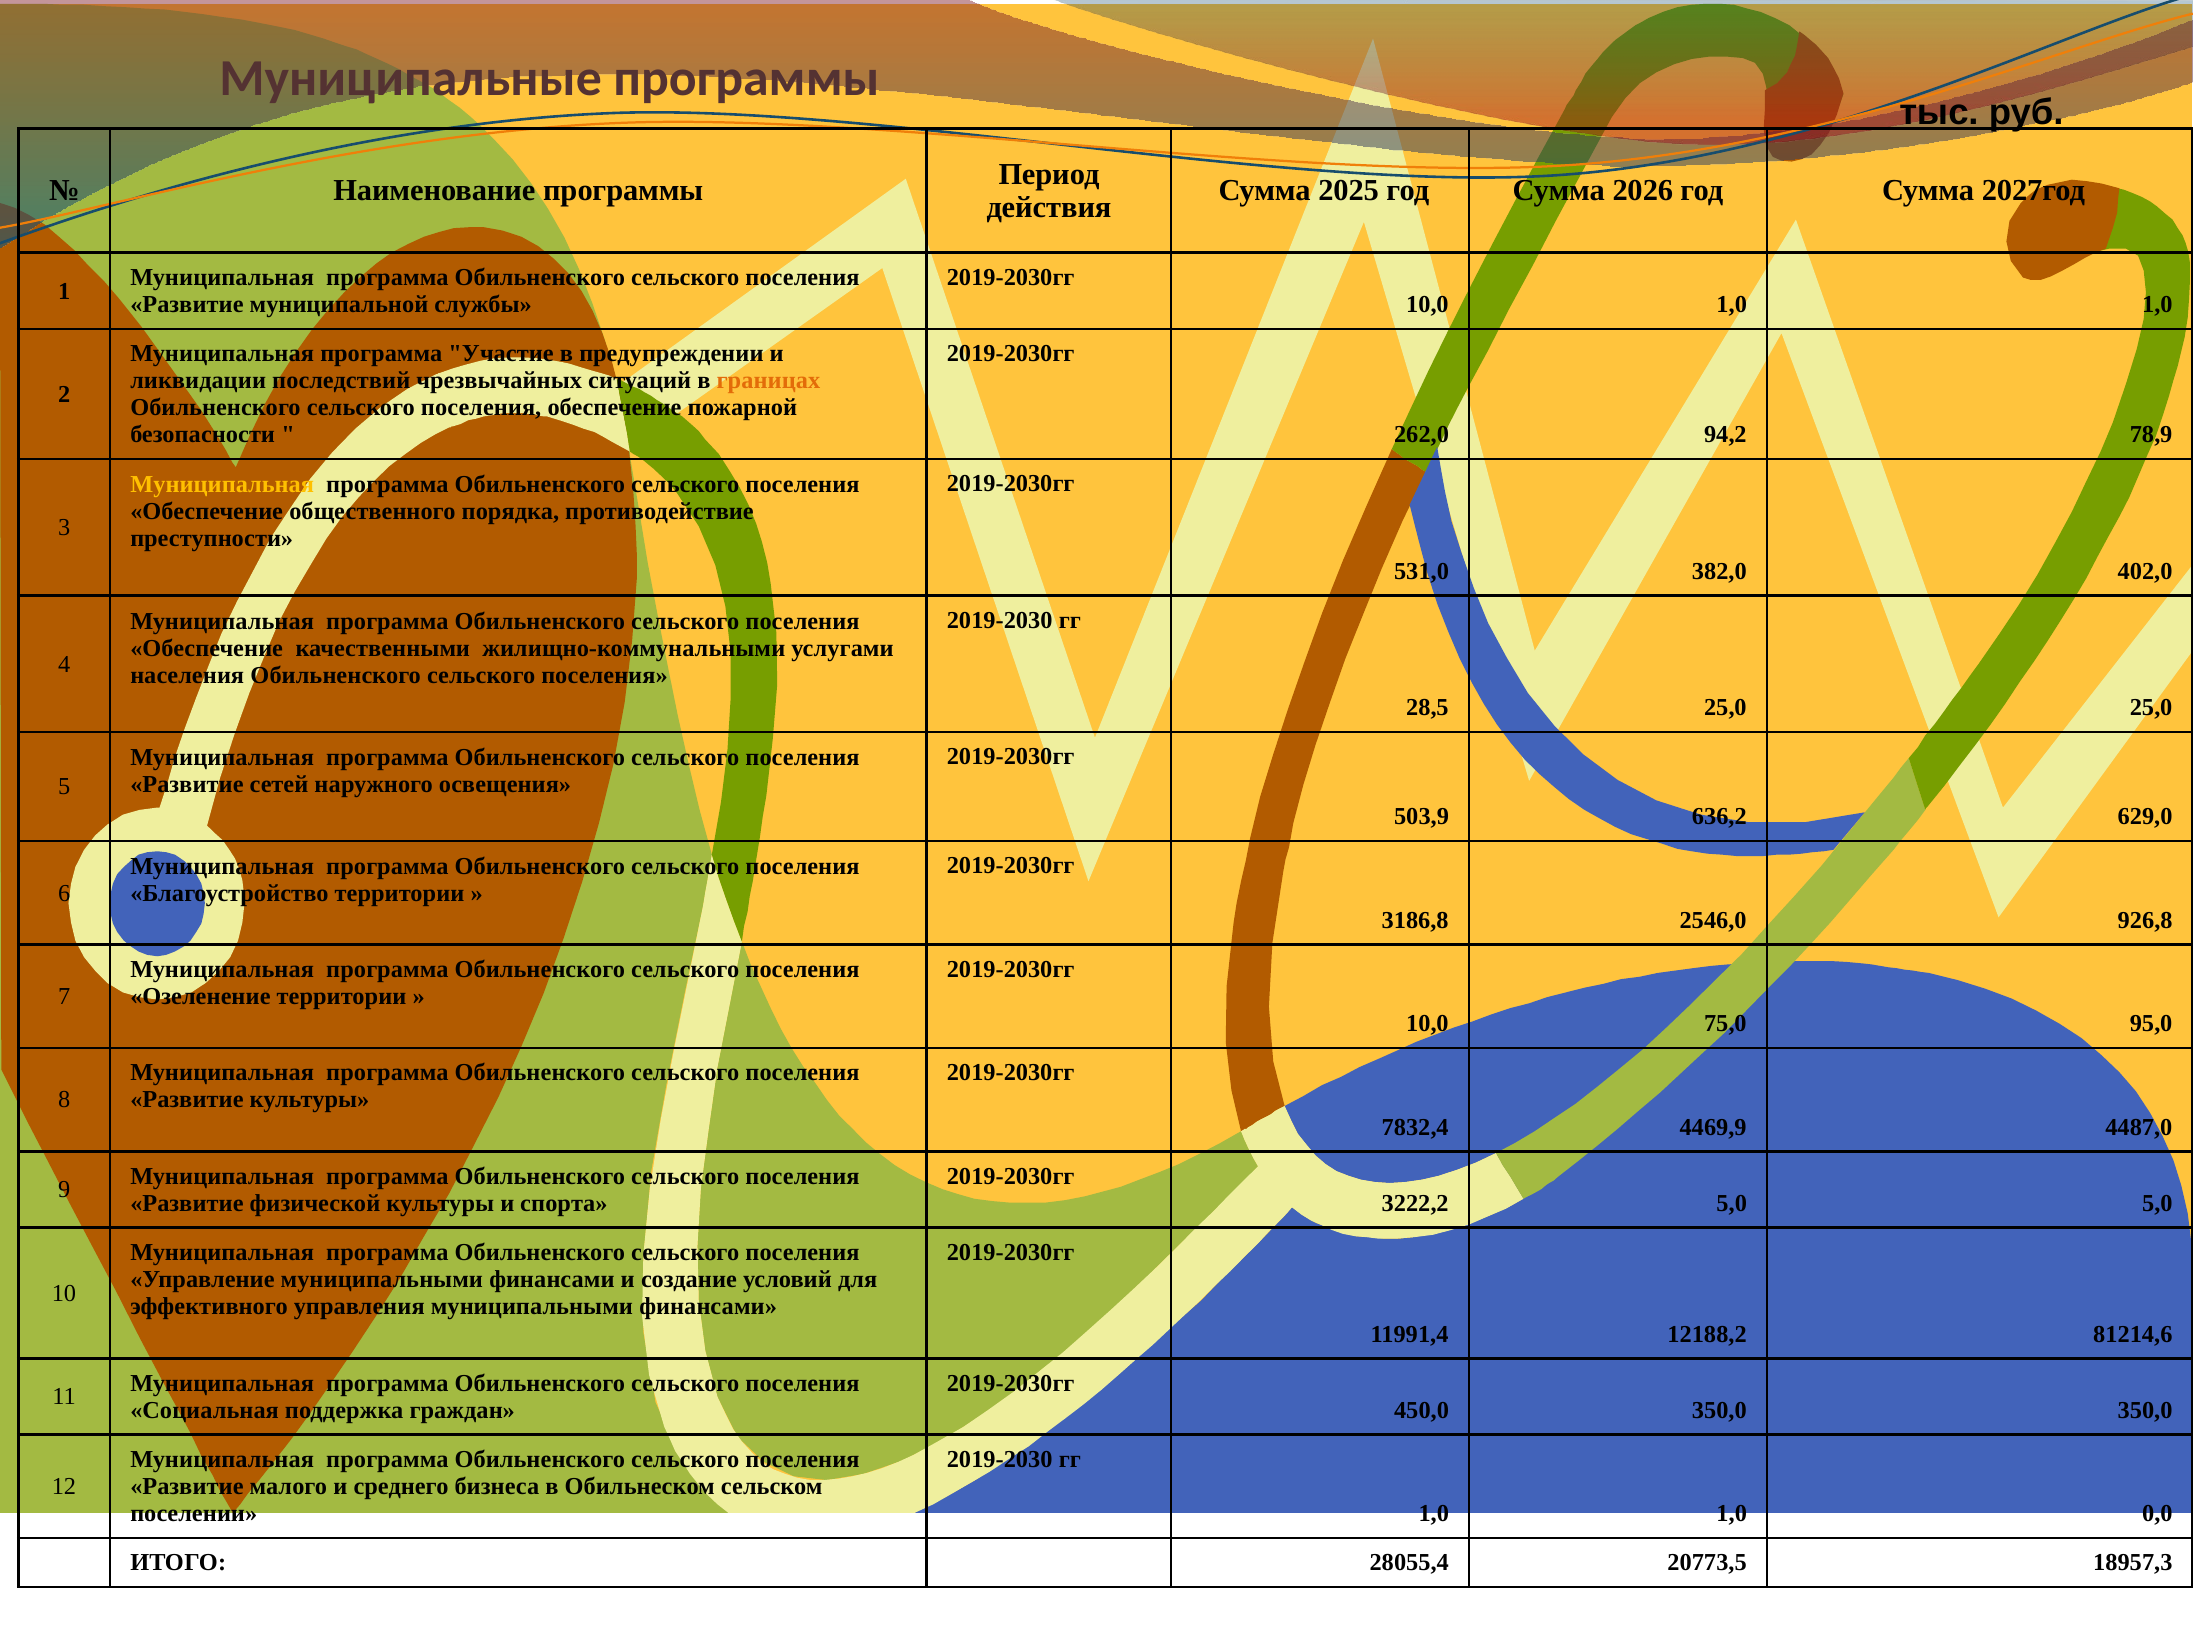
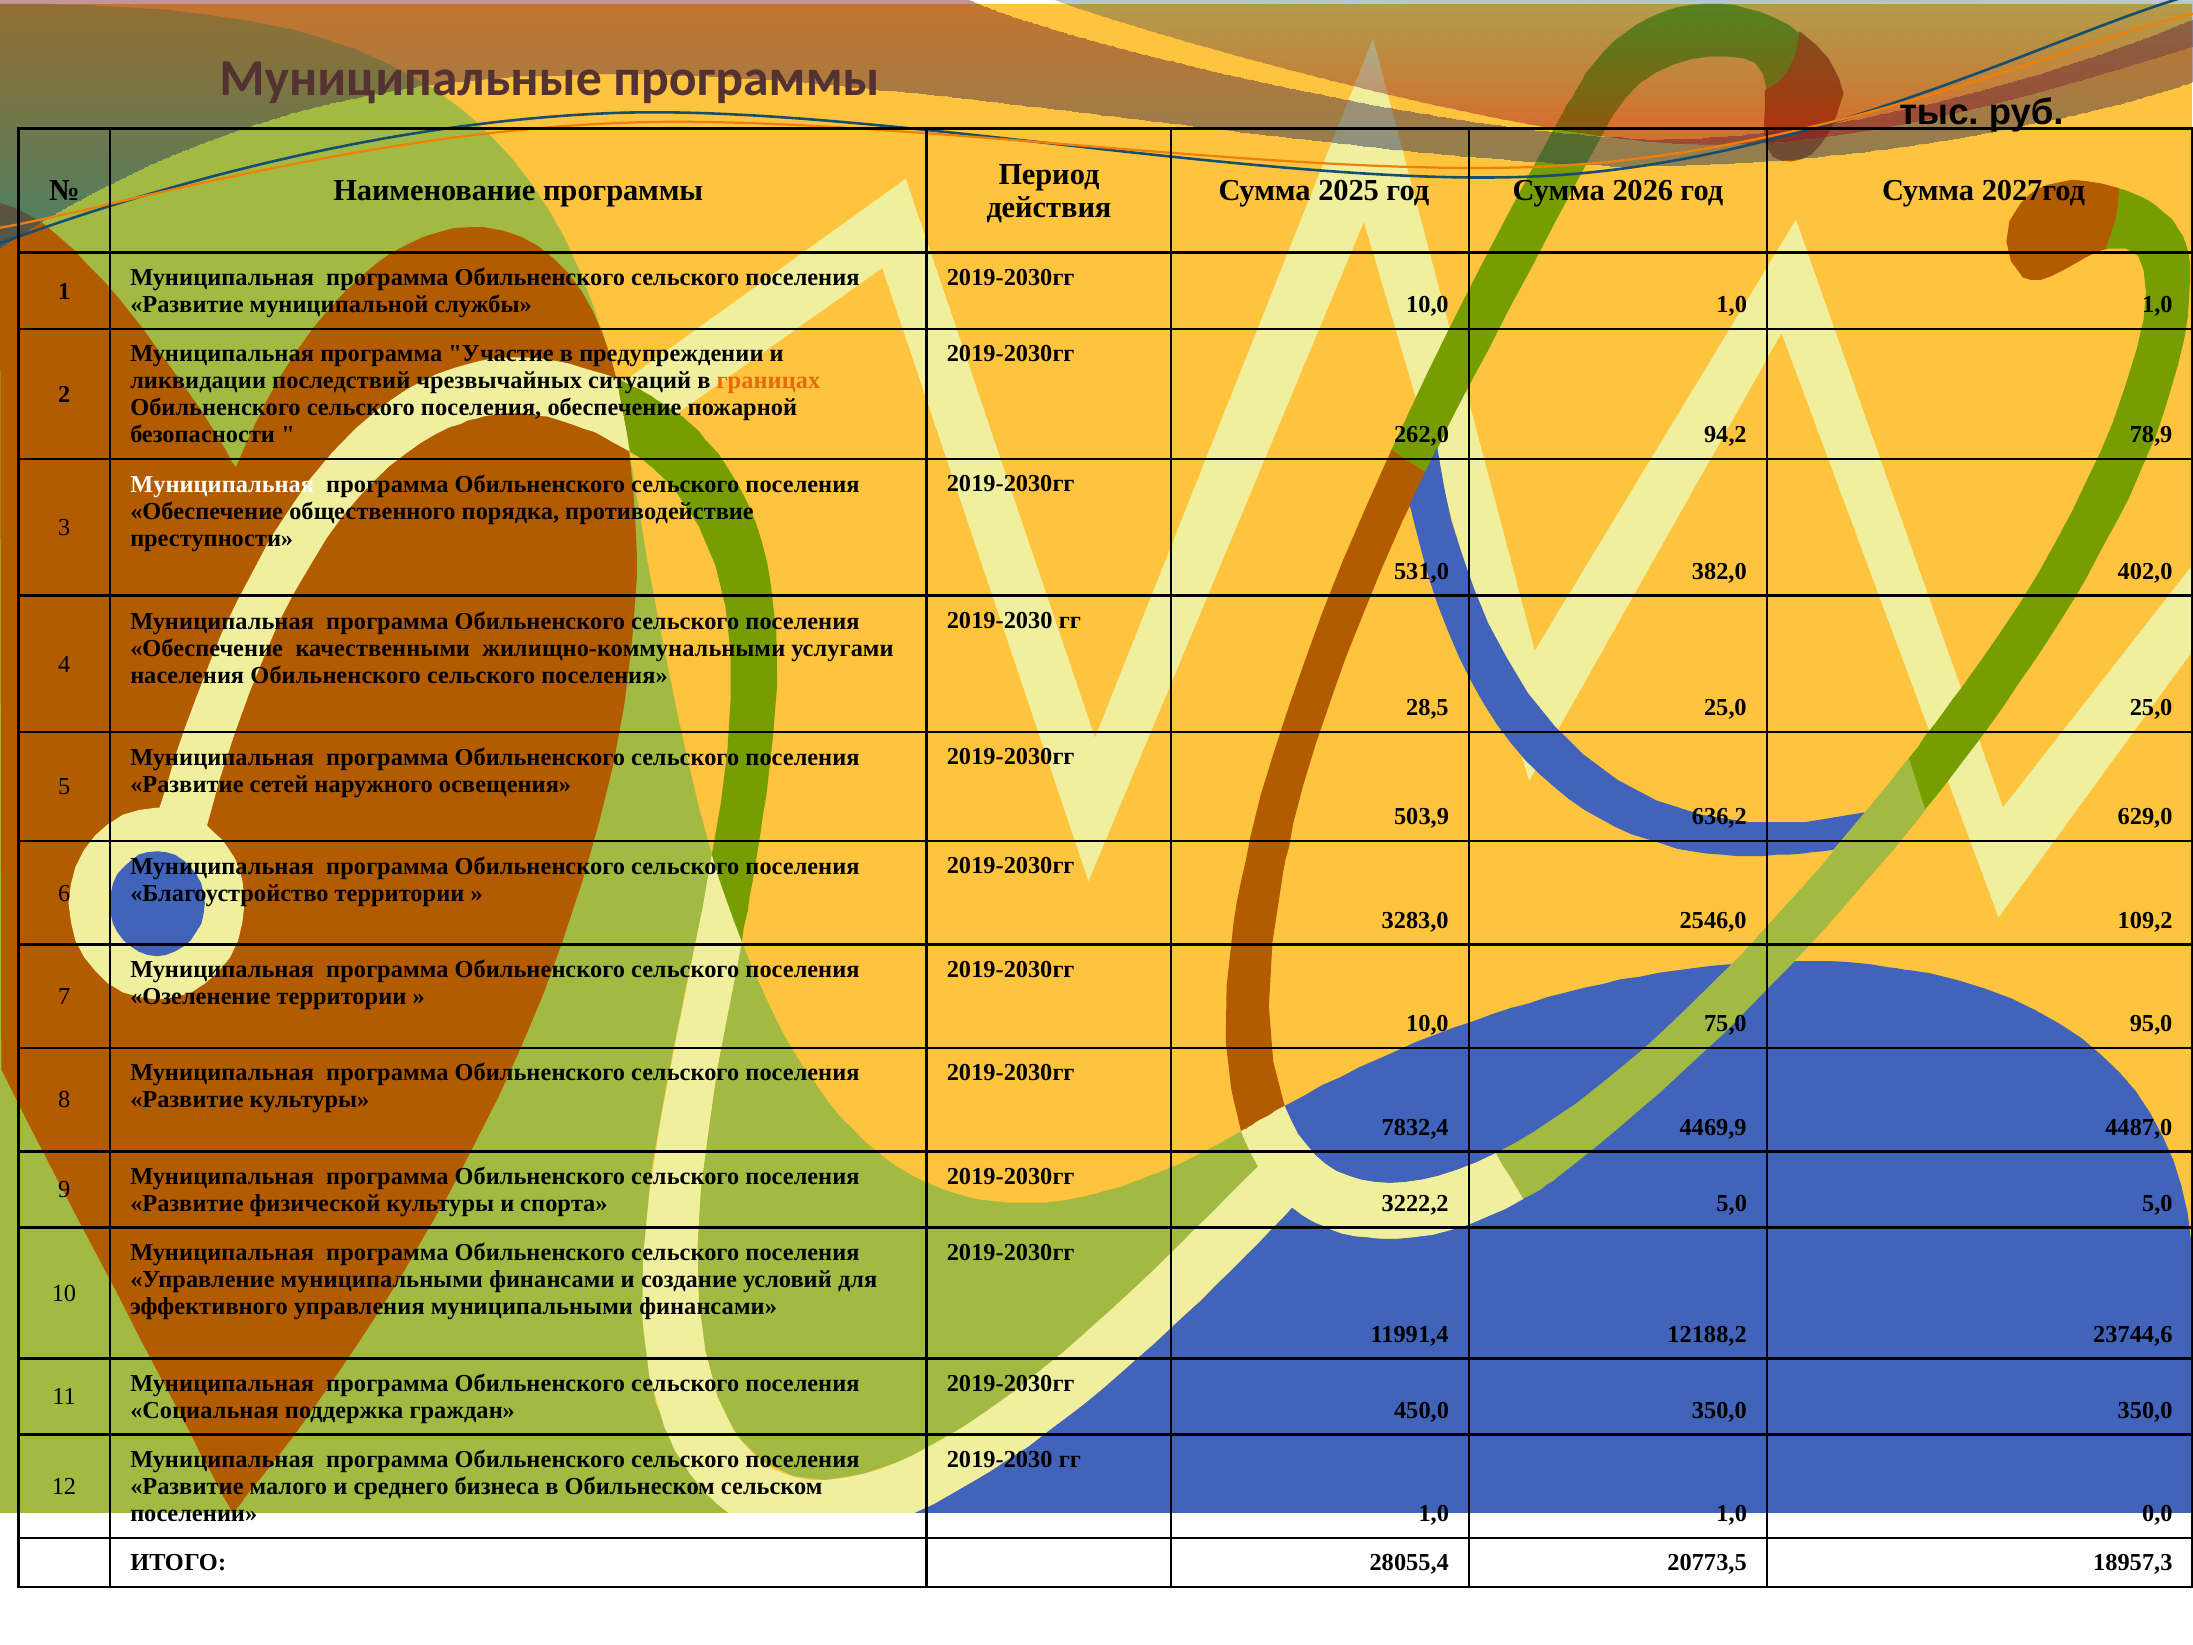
Муниципальная colour: yellow -> white (222, 485)
3186,8: 3186,8 -> 3283,0 (1415, 920)
926,8: 926,8 -> 109,2 (2145, 920)
81214,6: 81214,6 -> 23744,6 (2133, 1334)
